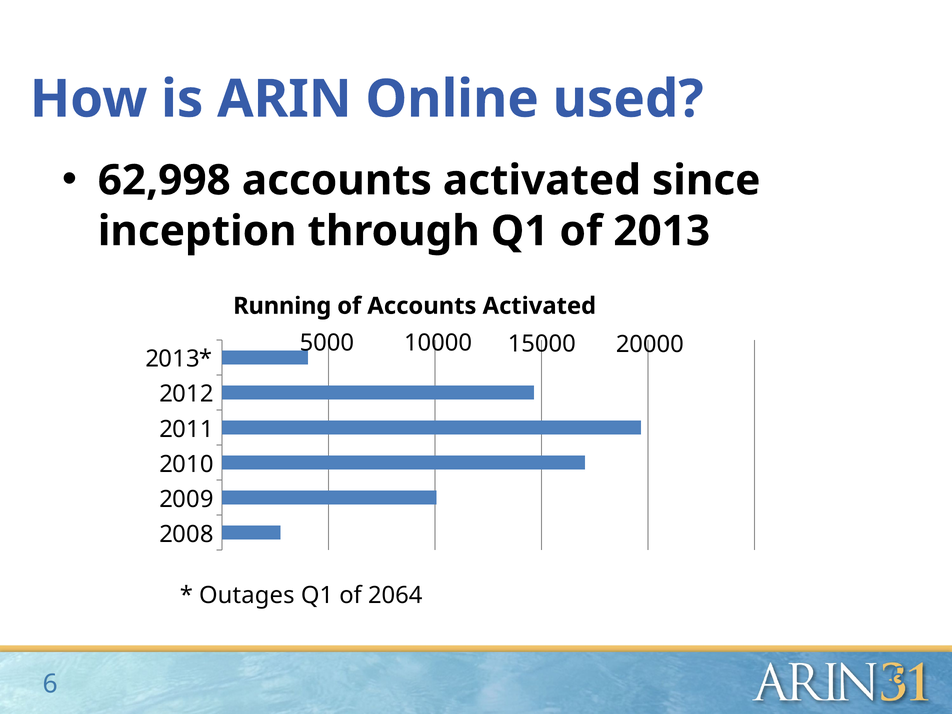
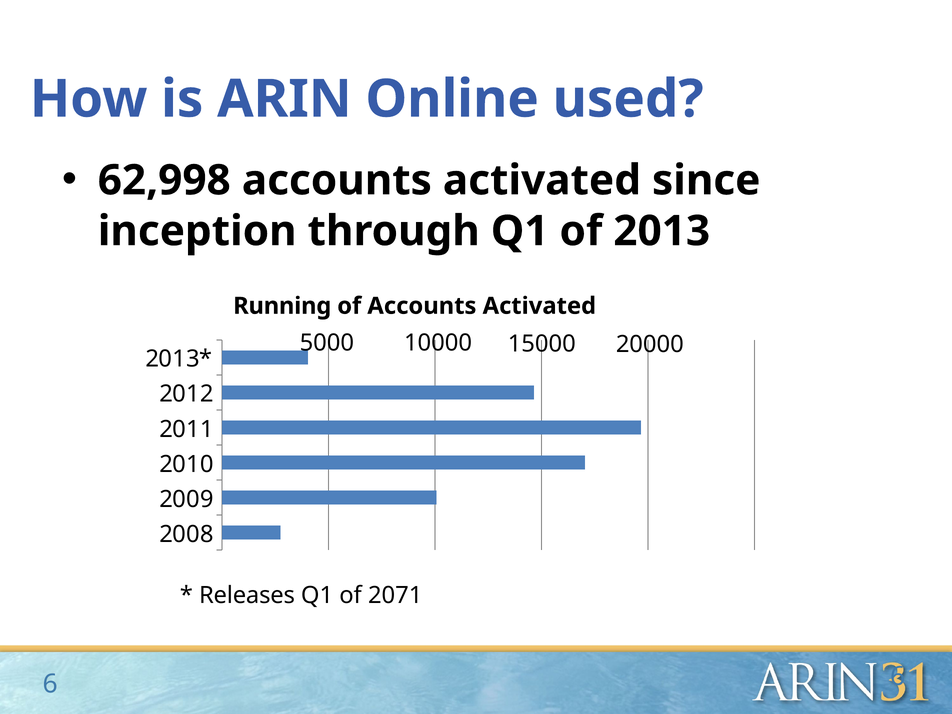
Outages: Outages -> Releases (247, 596)
2064: 2064 -> 2071 (395, 596)
